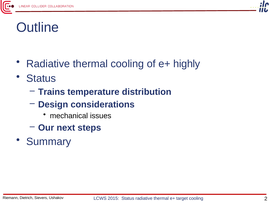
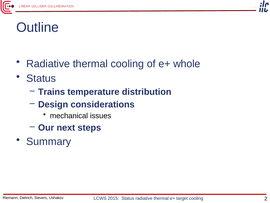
highly: highly -> whole (187, 64)
